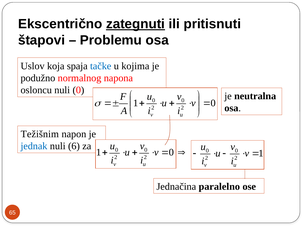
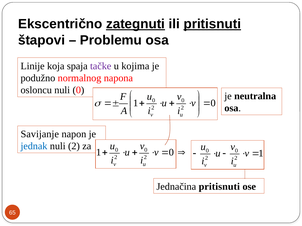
pritisnuti underline: none -> present (212, 24)
Uslov: Uslov -> Linije (33, 66)
tačke colour: blue -> purple (101, 66)
Težišnim: Težišnim -> Savijanje (40, 134)
nuli 6: 6 -> 2 (74, 146)
Jednačina paralelno: paralelno -> pritisnuti (219, 187)
